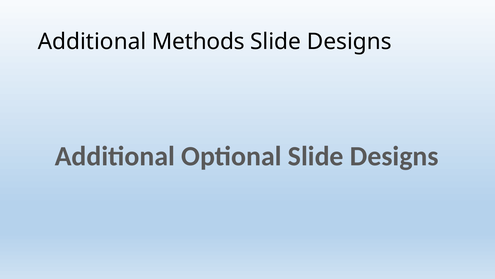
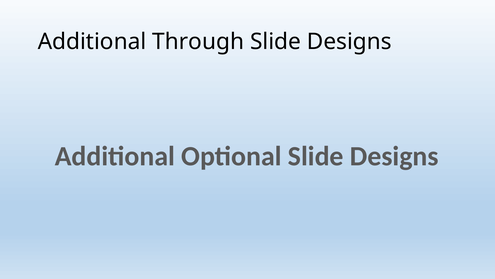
Methods: Methods -> Through (198, 42)
